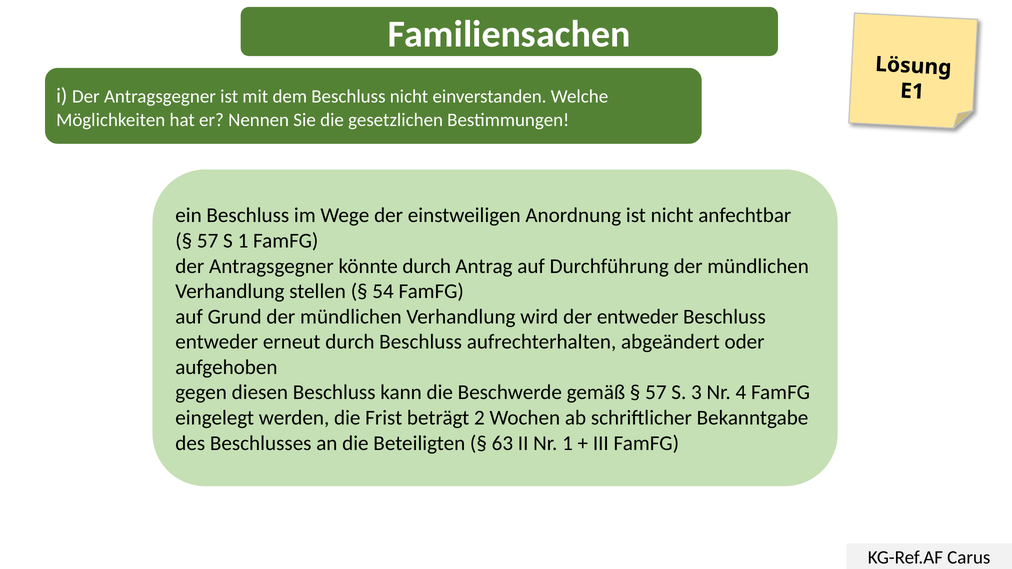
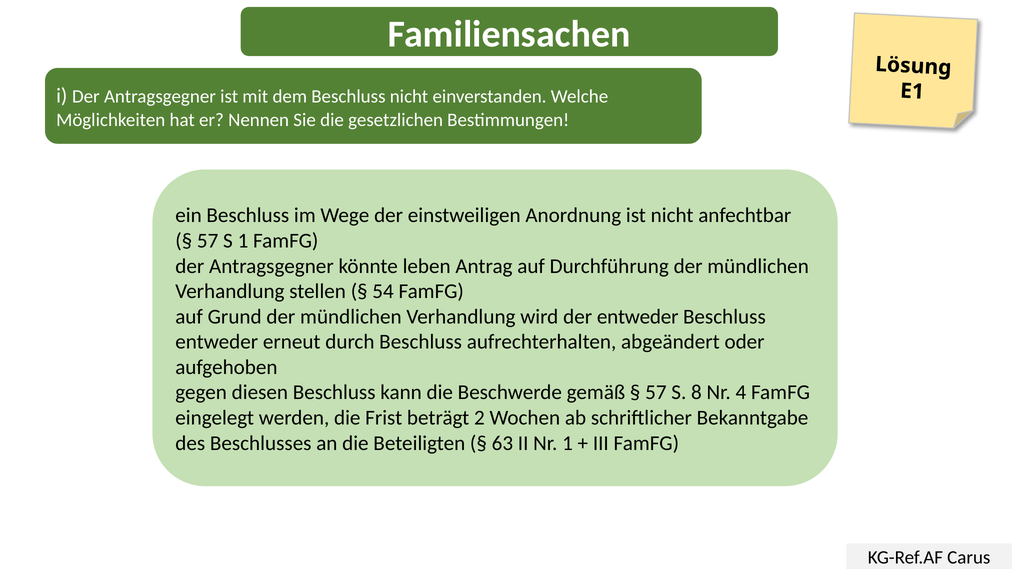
könnte durch: durch -> leben (427, 266)
3: 3 -> 8 (696, 393)
